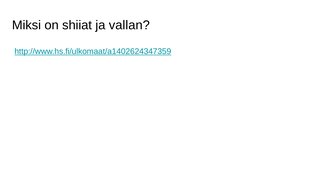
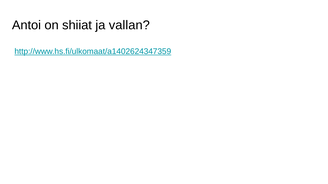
Miksi: Miksi -> Antoi (27, 25)
